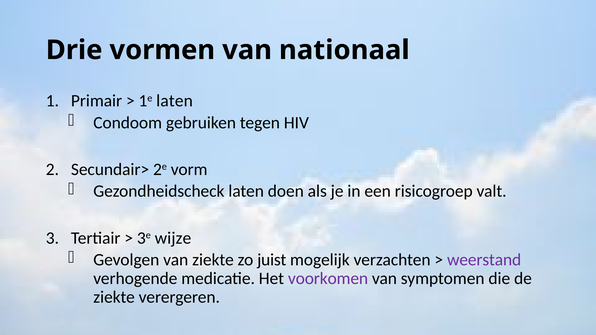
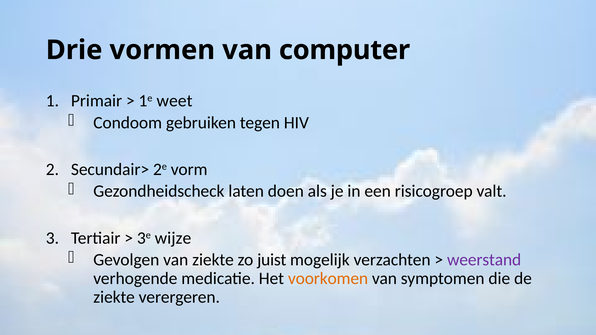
nationaal: nationaal -> computer (345, 50)
1e laten: laten -> weet (175, 101)
voorkomen colour: purple -> orange (328, 279)
